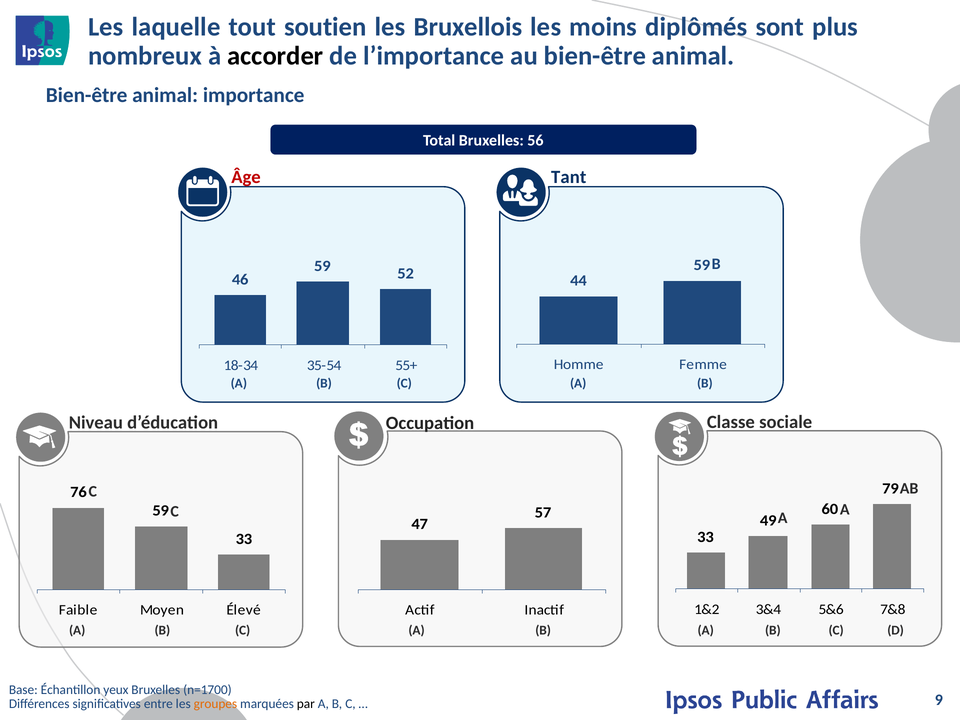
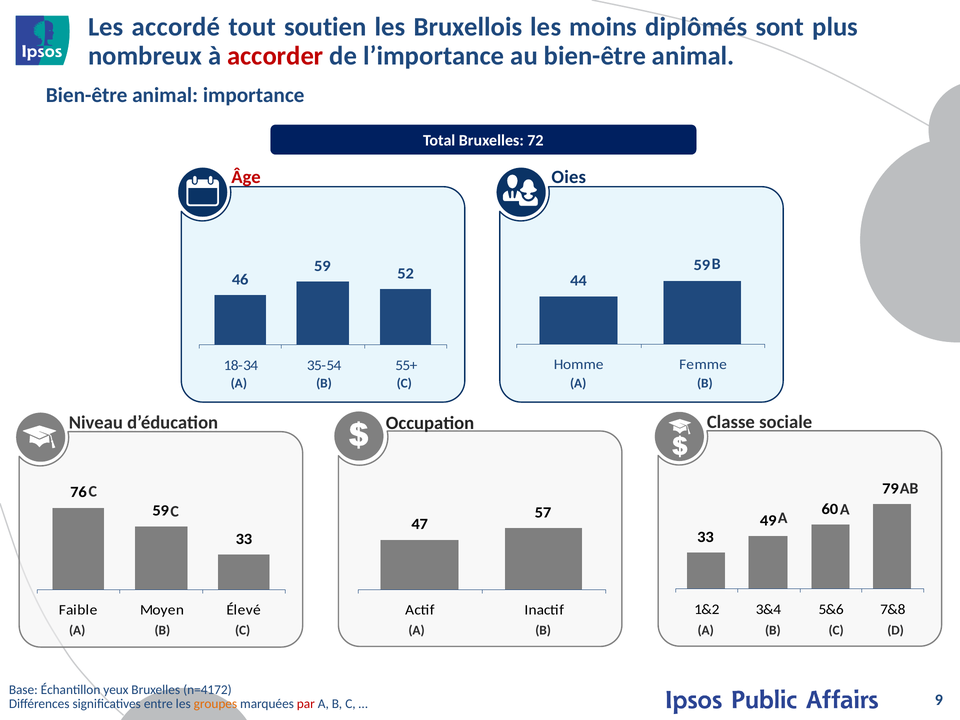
laquelle: laquelle -> accordé (176, 27)
accorder colour: black -> red (275, 56)
56: 56 -> 72 (535, 141)
Tant: Tant -> Oies (569, 177)
n=1700: n=1700 -> n=4172 (207, 690)
par colour: black -> red (306, 704)
